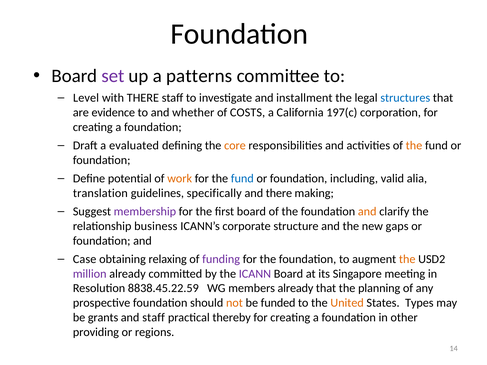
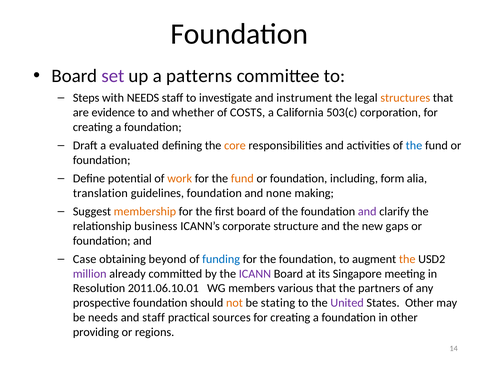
Level: Level -> Steps (86, 98)
with THERE: THERE -> NEEDS (143, 98)
installment: installment -> instrument (304, 98)
structures colour: blue -> orange (405, 98)
197(c: 197(c -> 503(c (342, 113)
the colour: orange -> blue (414, 146)
fund colour: blue -> orange (242, 179)
valid: valid -> form (392, 179)
guidelines specifically: specifically -> foundation (214, 193)
and there: there -> none (279, 193)
membership colour: purple -> orange (145, 212)
and colour: orange -> purple (367, 212)
relaxing: relaxing -> beyond (168, 259)
funding colour: purple -> blue (221, 259)
8838.45.22.59: 8838.45.22.59 -> 2011.06.10.01 (163, 289)
members already: already -> various (295, 289)
planning: planning -> partners (379, 289)
funded: funded -> stating (278, 303)
United colour: orange -> purple (347, 303)
States Types: Types -> Other (419, 303)
be grants: grants -> needs (103, 318)
thereby: thereby -> sources (232, 318)
